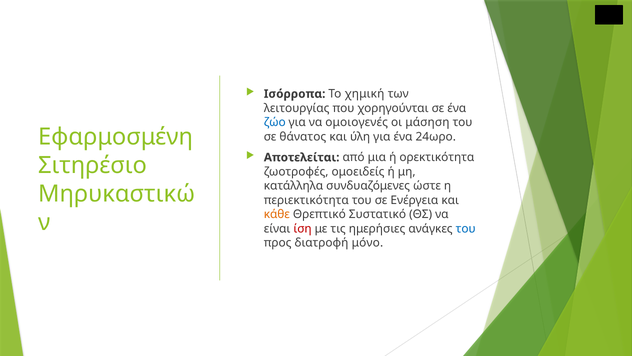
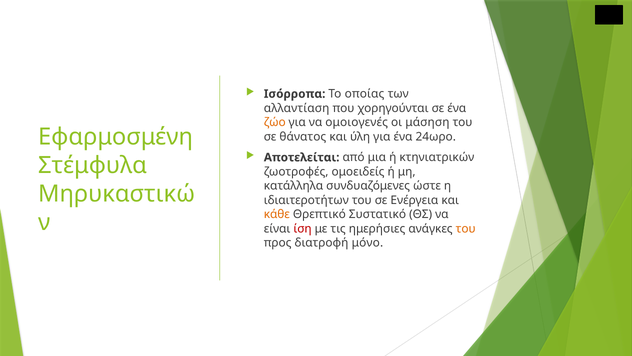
χημική: χημική -> οποίας (365, 94)
λειτουργίας: λειτουργίας -> αλλαντίαση (297, 108)
ζώο colour: blue -> orange (275, 122)
ορεκτικότητα: ορεκτικότητα -> κτηνιατρικών (437, 157)
Σιτηρέσιο: Σιτηρέσιο -> Στέμφυλα (93, 165)
περιεκτικότητα: περιεκτικότητα -> ιδιαιτεροτήτων (306, 200)
του colour: blue -> orange (466, 228)
